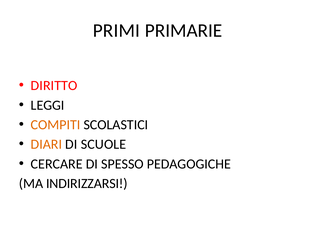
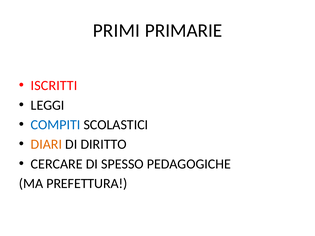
DIRITTO: DIRITTO -> ISCRITTI (54, 86)
COMPITI colour: orange -> blue (56, 125)
SCUOLE: SCUOLE -> DIRITTO (104, 145)
INDIRIZZARSI: INDIRIZZARSI -> PREFETTURA (87, 184)
